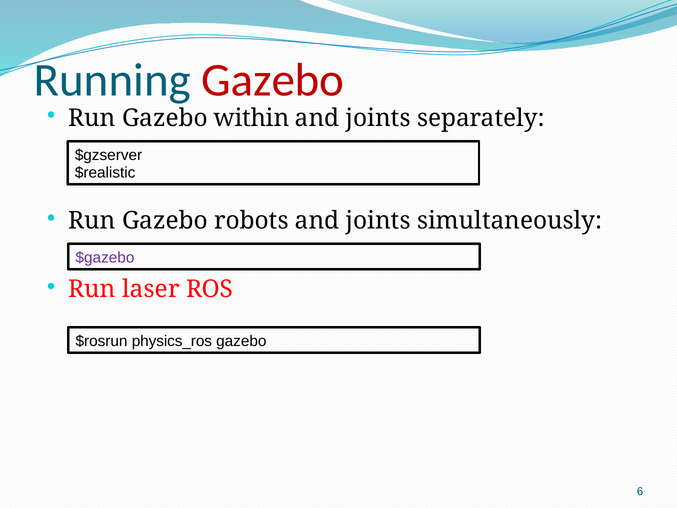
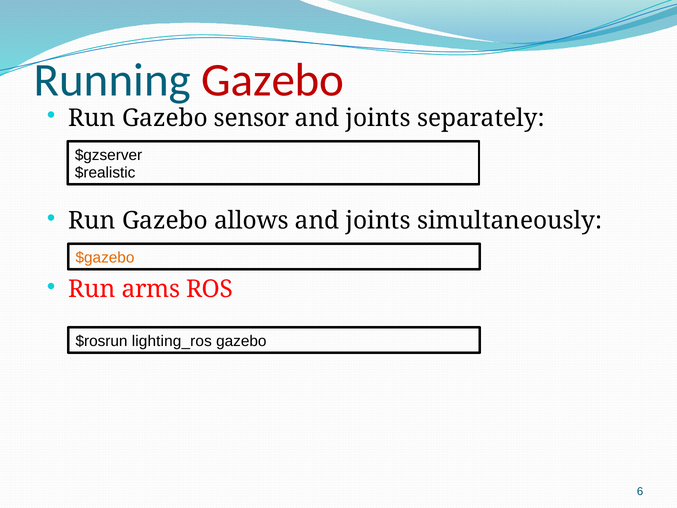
within: within -> sensor (252, 118)
robots: robots -> allows (252, 221)
$gazebo colour: purple -> orange (105, 258)
laser: laser -> arms (151, 289)
physics_ros: physics_ros -> lighting_ros (172, 341)
